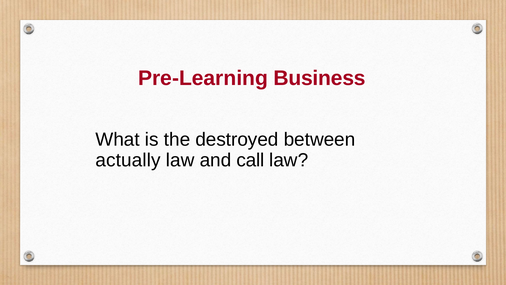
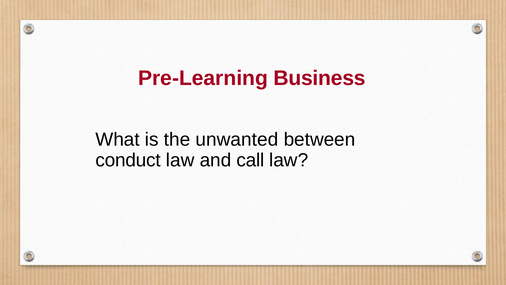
destroyed: destroyed -> unwanted (237, 139)
actually: actually -> conduct (128, 160)
